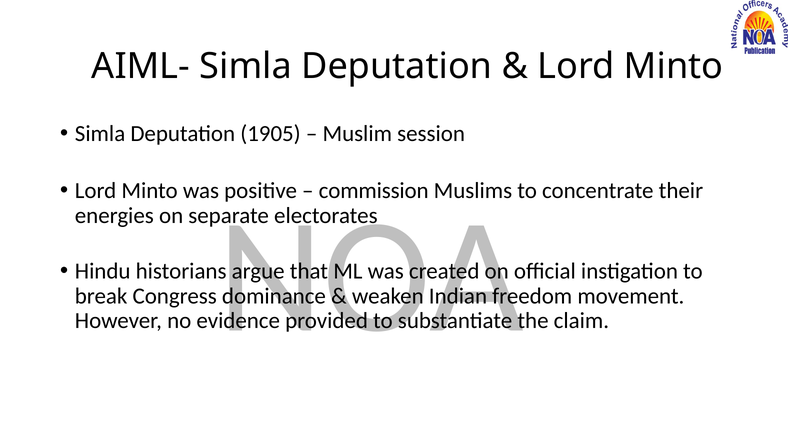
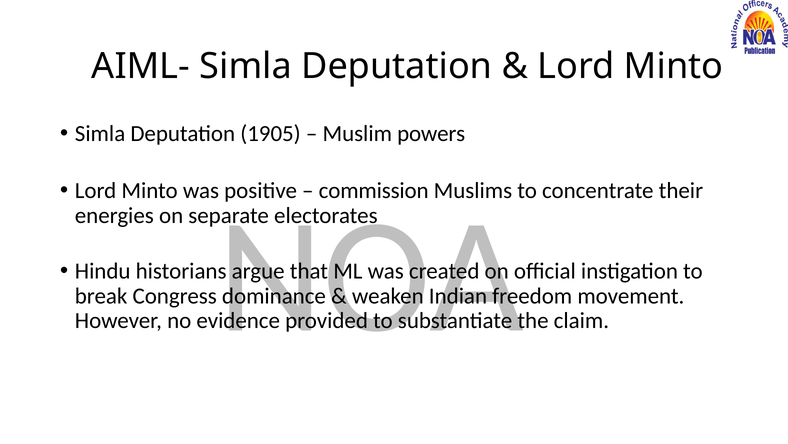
session: session -> powers (431, 133)
